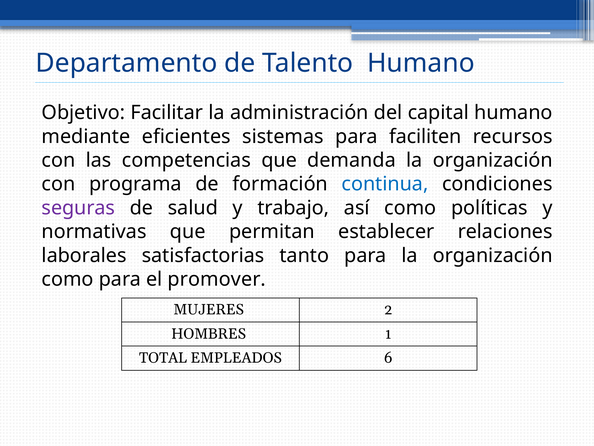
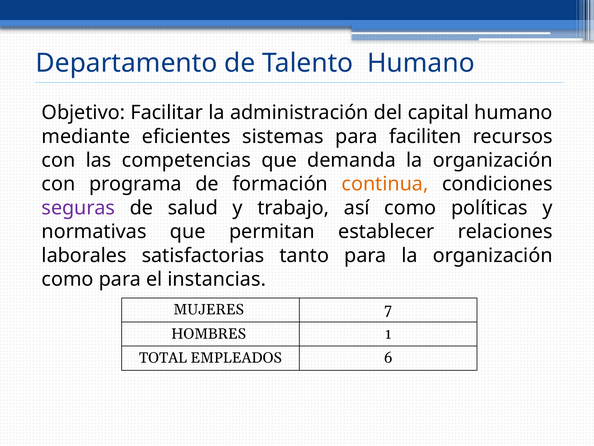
continua colour: blue -> orange (385, 184)
promover: promover -> instancias (217, 279)
2: 2 -> 7 (388, 309)
